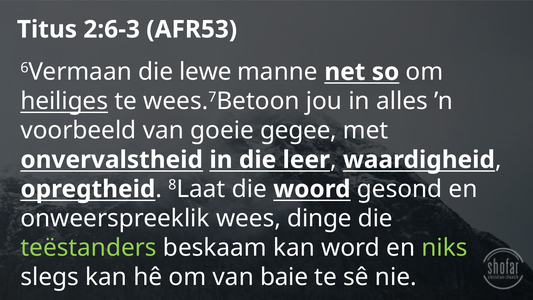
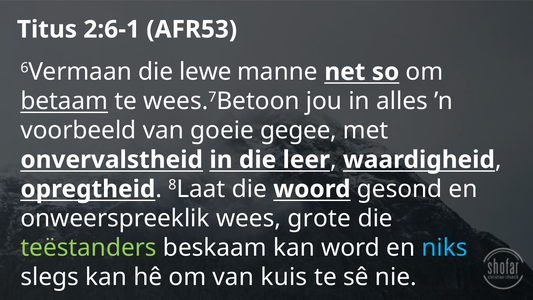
2:6-3: 2:6-3 -> 2:6-1 (112, 29)
heiliges: heiliges -> betaam (64, 101)
dinge: dinge -> grote (319, 218)
niks colour: light green -> light blue (445, 248)
baie: baie -> kuis (284, 277)
